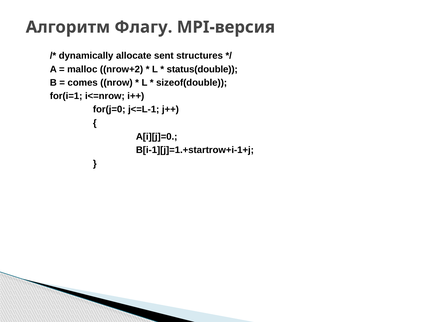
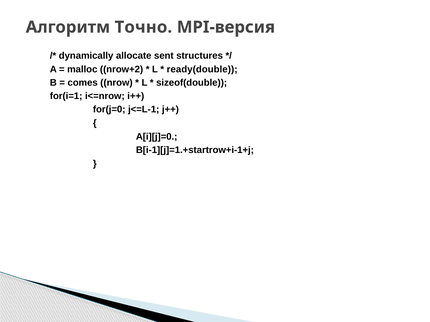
Флагу: Флагу -> Точно (143, 27)
status(double: status(double -> ready(double (202, 69)
